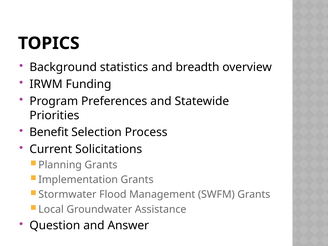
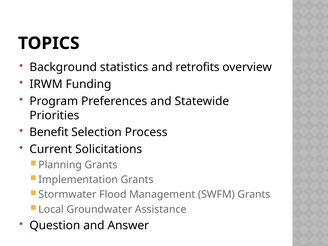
breadth: breadth -> retrofits (198, 67)
